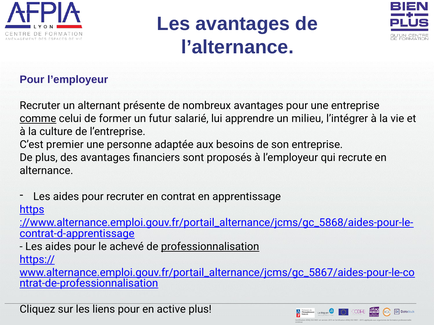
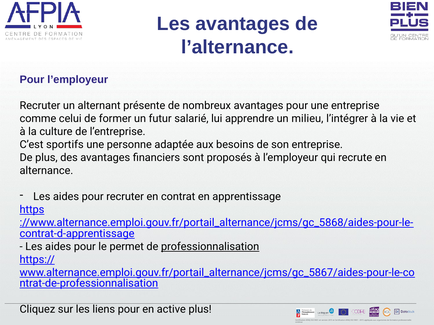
comme underline: present -> none (38, 119)
premier: premier -> sportifs (65, 145)
achevé: achevé -> permet (127, 247)
